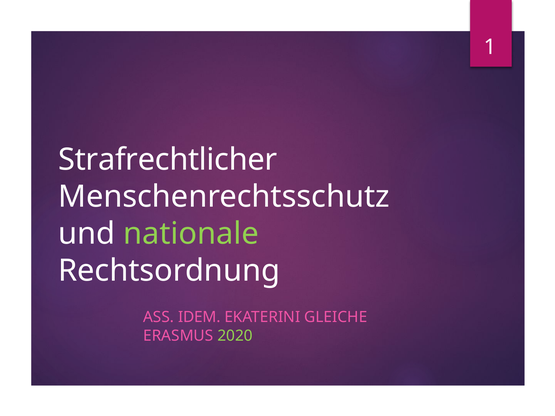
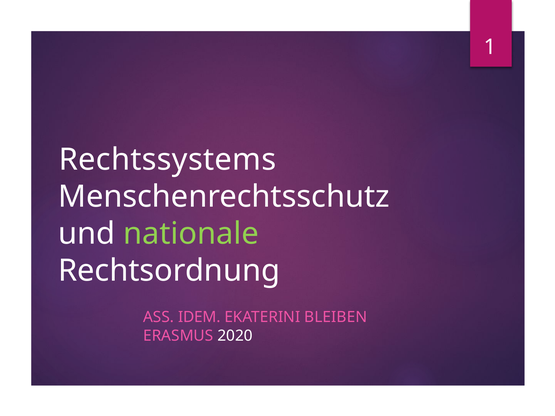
Strafrechtlicher: Strafrechtlicher -> Rechtssystems (167, 160)
GLEICHE: GLEICHE -> BLEIBEN (336, 317)
2020 colour: light green -> white (235, 336)
